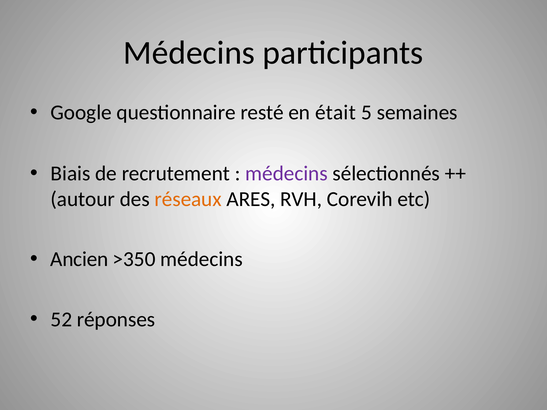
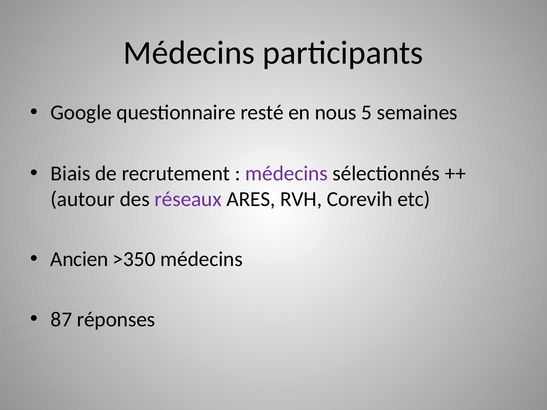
était: était -> nous (336, 113)
réseaux colour: orange -> purple (188, 199)
52: 52 -> 87 (61, 320)
